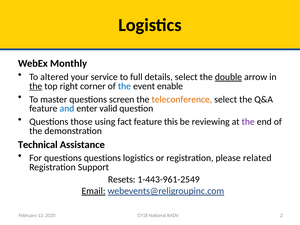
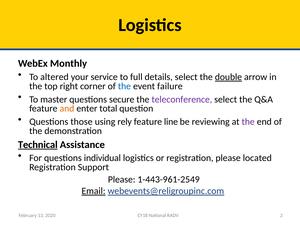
the underline: present -> none (36, 86)
enable: enable -> failure (170, 86)
screen: screen -> secure (122, 99)
teleconference colour: orange -> purple (182, 99)
and colour: blue -> orange (67, 109)
valid: valid -> total (108, 109)
fact: fact -> rely (125, 122)
this: this -> line (171, 122)
Technical underline: none -> present (38, 145)
questions questions: questions -> individual (102, 158)
related: related -> located (257, 158)
Resets: Resets -> Please (122, 180)
